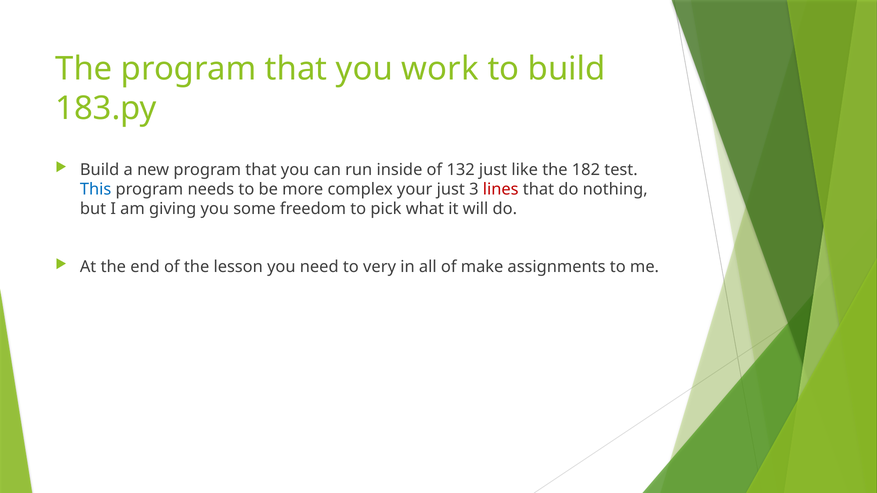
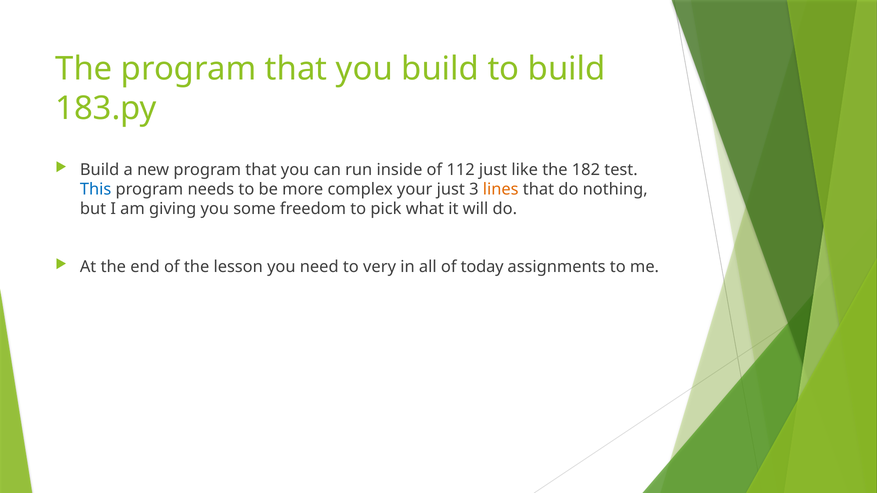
you work: work -> build (440, 69)
132: 132 -> 112 (461, 170)
lines colour: red -> orange (501, 189)
make: make -> today (482, 267)
